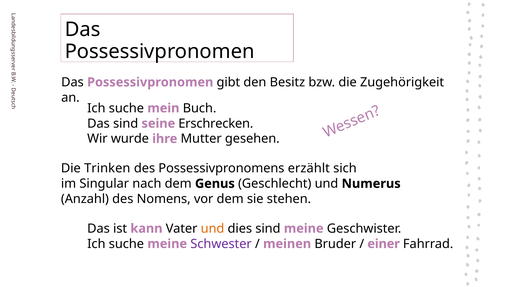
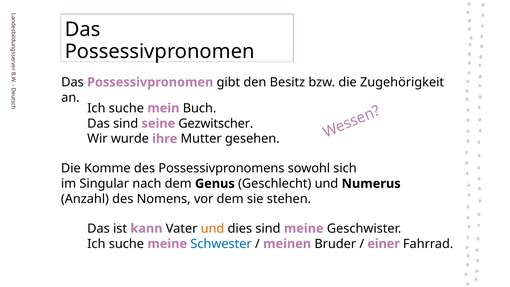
Erschrecken: Erschrecken -> Gezwitscher (216, 123)
Trinken: Trinken -> Komme (107, 168)
erzählt: erzählt -> sowohl (309, 168)
Schwester colour: purple -> blue (221, 244)
